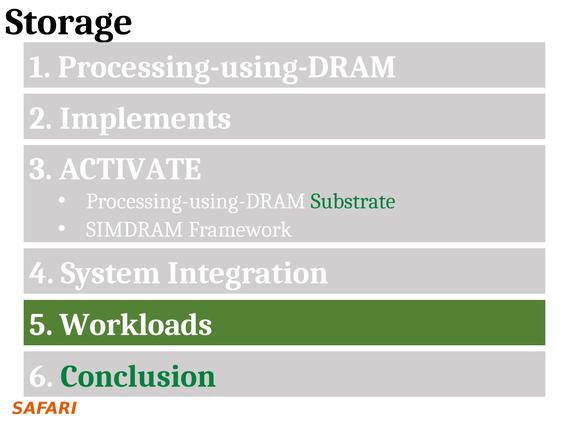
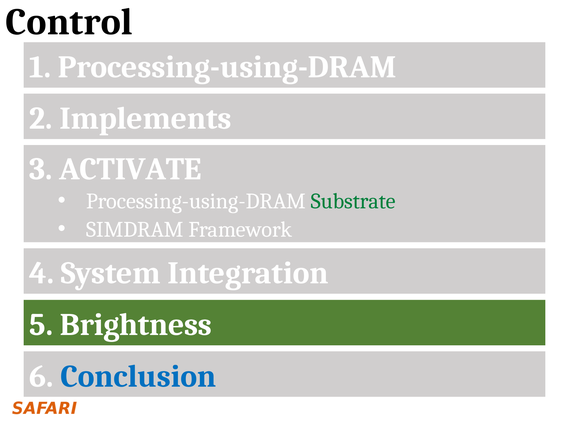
Storage: Storage -> Control (69, 22)
Workloads: Workloads -> Brightness (136, 325)
Conclusion colour: green -> blue (138, 377)
